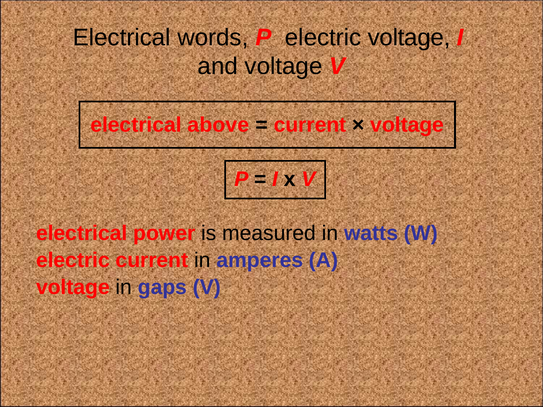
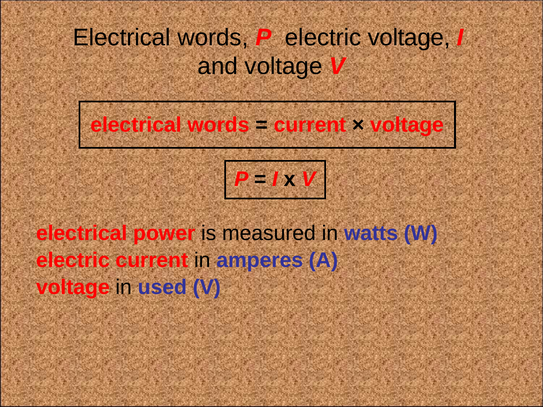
above: above -> words (219, 125)
gaps: gaps -> used (162, 287)
